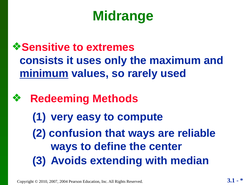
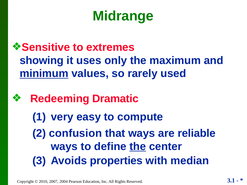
consists: consists -> showing (42, 60)
Methods: Methods -> Dramatic (115, 99)
the underline: none -> present (138, 147)
extending: extending -> properties (116, 161)
